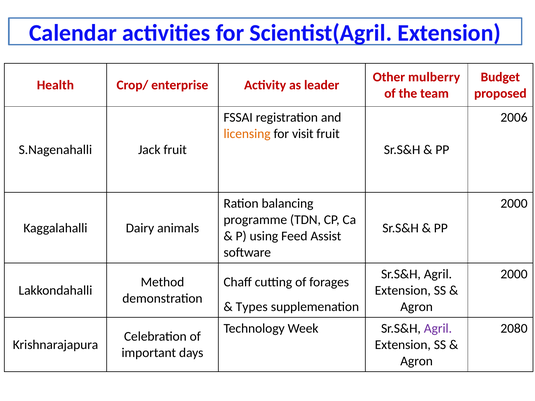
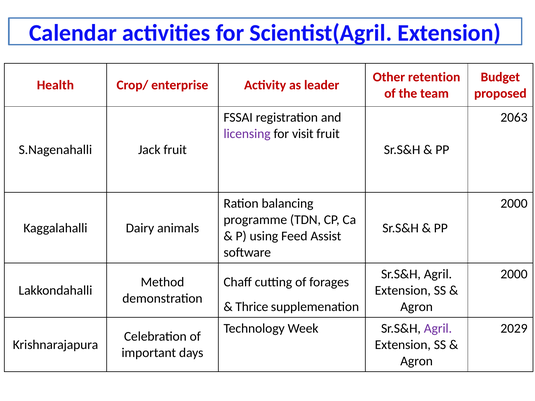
mulberry: mulberry -> retention (434, 77)
2006: 2006 -> 2063 (514, 118)
licensing colour: orange -> purple (247, 134)
Types: Types -> Thrice (252, 307)
2080: 2080 -> 2029 (514, 329)
